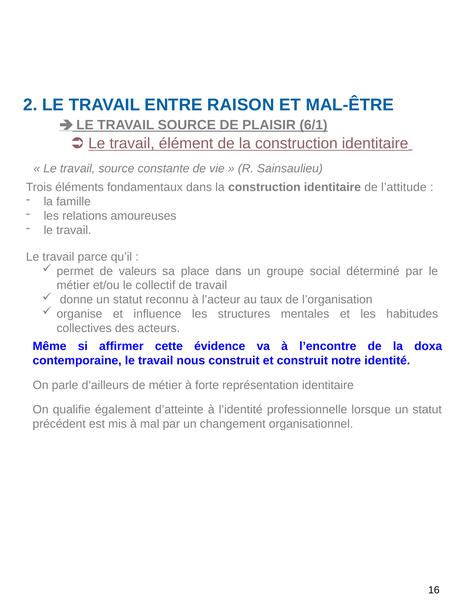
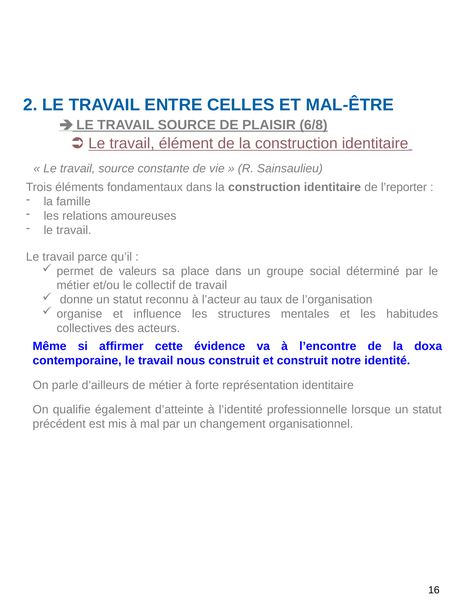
RAISON: RAISON -> CELLES (241, 105)
6/1: 6/1 -> 6/8 (314, 125)
l’attitude: l’attitude -> l’reporter (404, 187)
